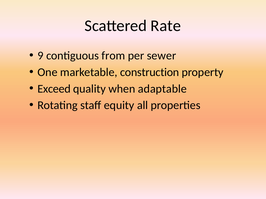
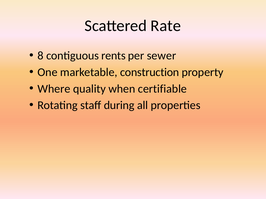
9: 9 -> 8 (41, 56)
from: from -> rents (113, 56)
Exceed: Exceed -> Where (54, 89)
adaptable: adaptable -> certifiable (162, 89)
equity: equity -> during (119, 106)
